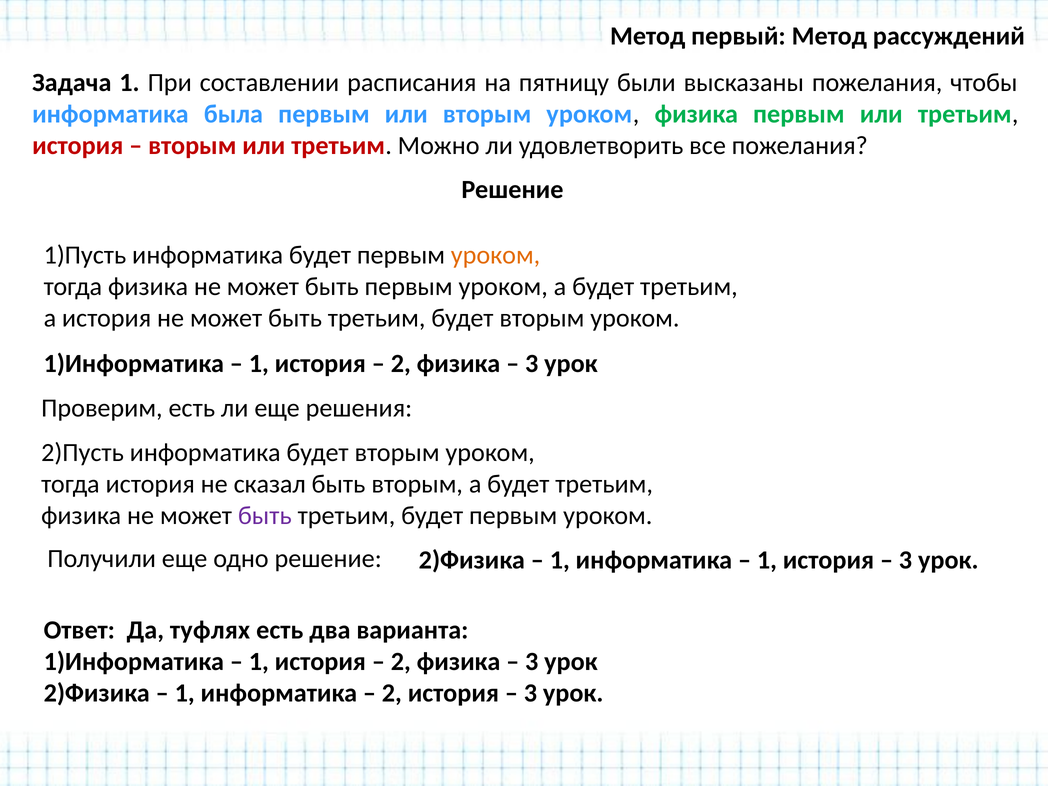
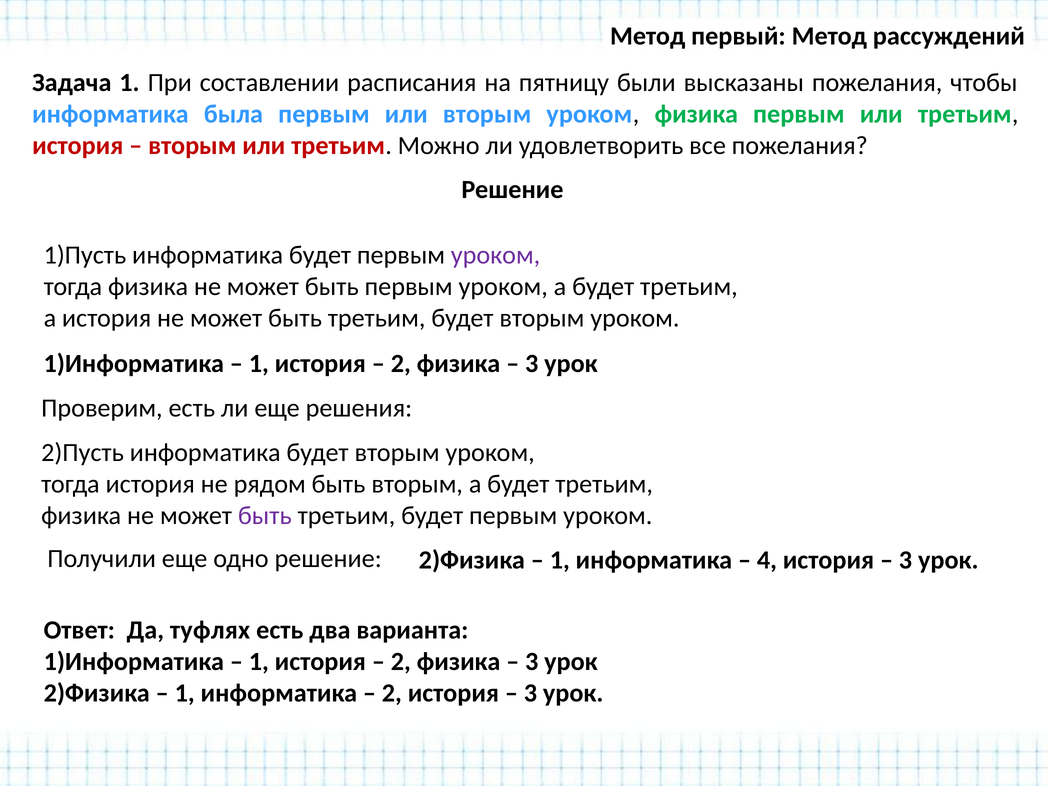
уроком colour: orange -> purple (496, 255)
сказал: сказал -> рядом (270, 484)
1: 1 -> 4 (767, 560)
